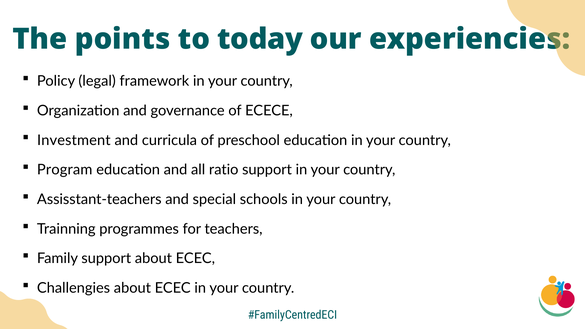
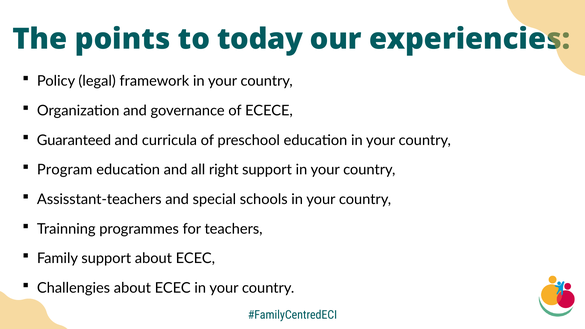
Investment: Investment -> Guaranteed (74, 140)
ratio: ratio -> right (224, 170)
